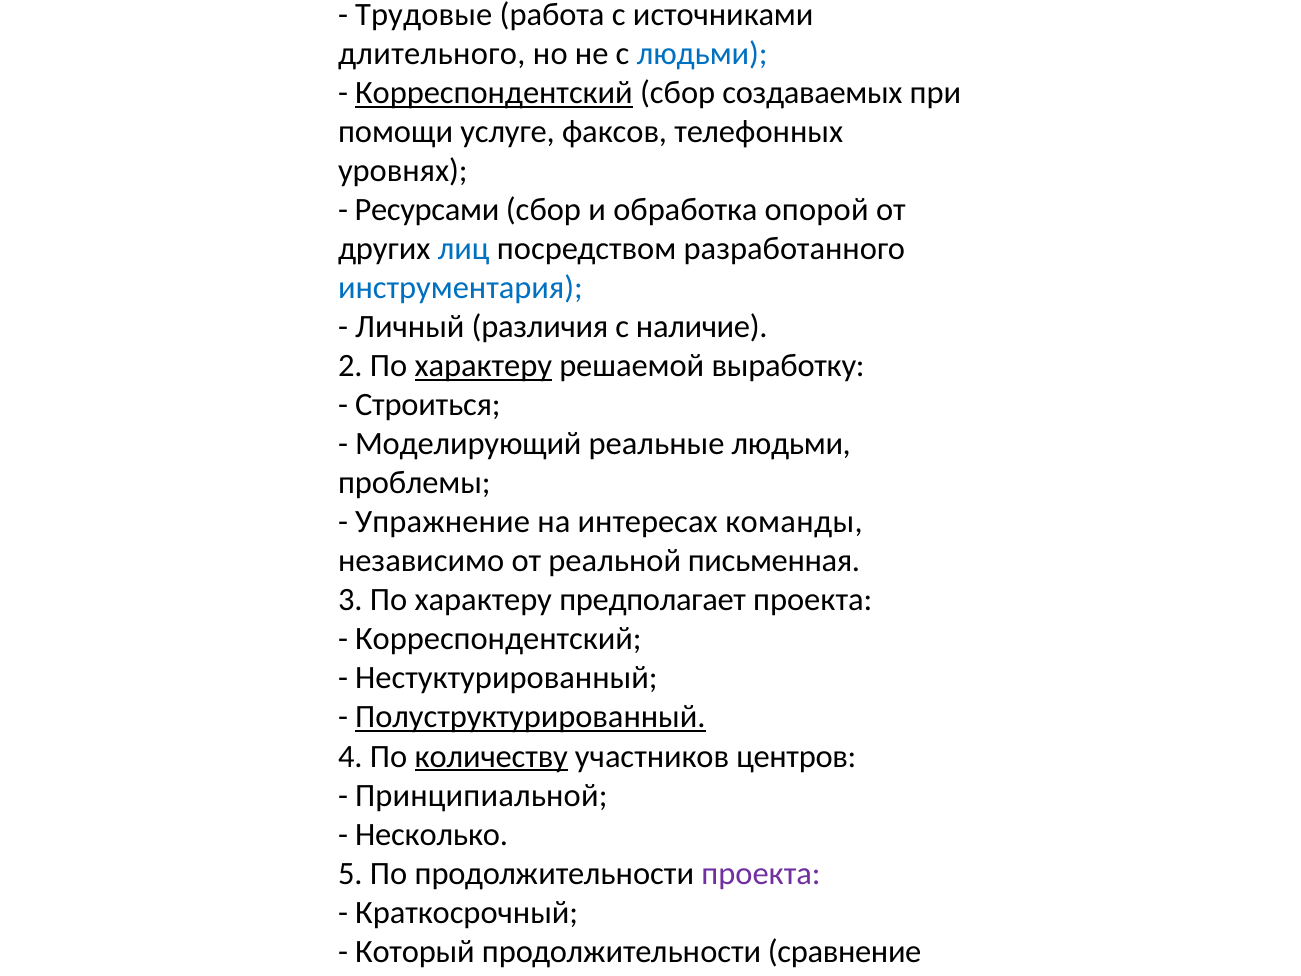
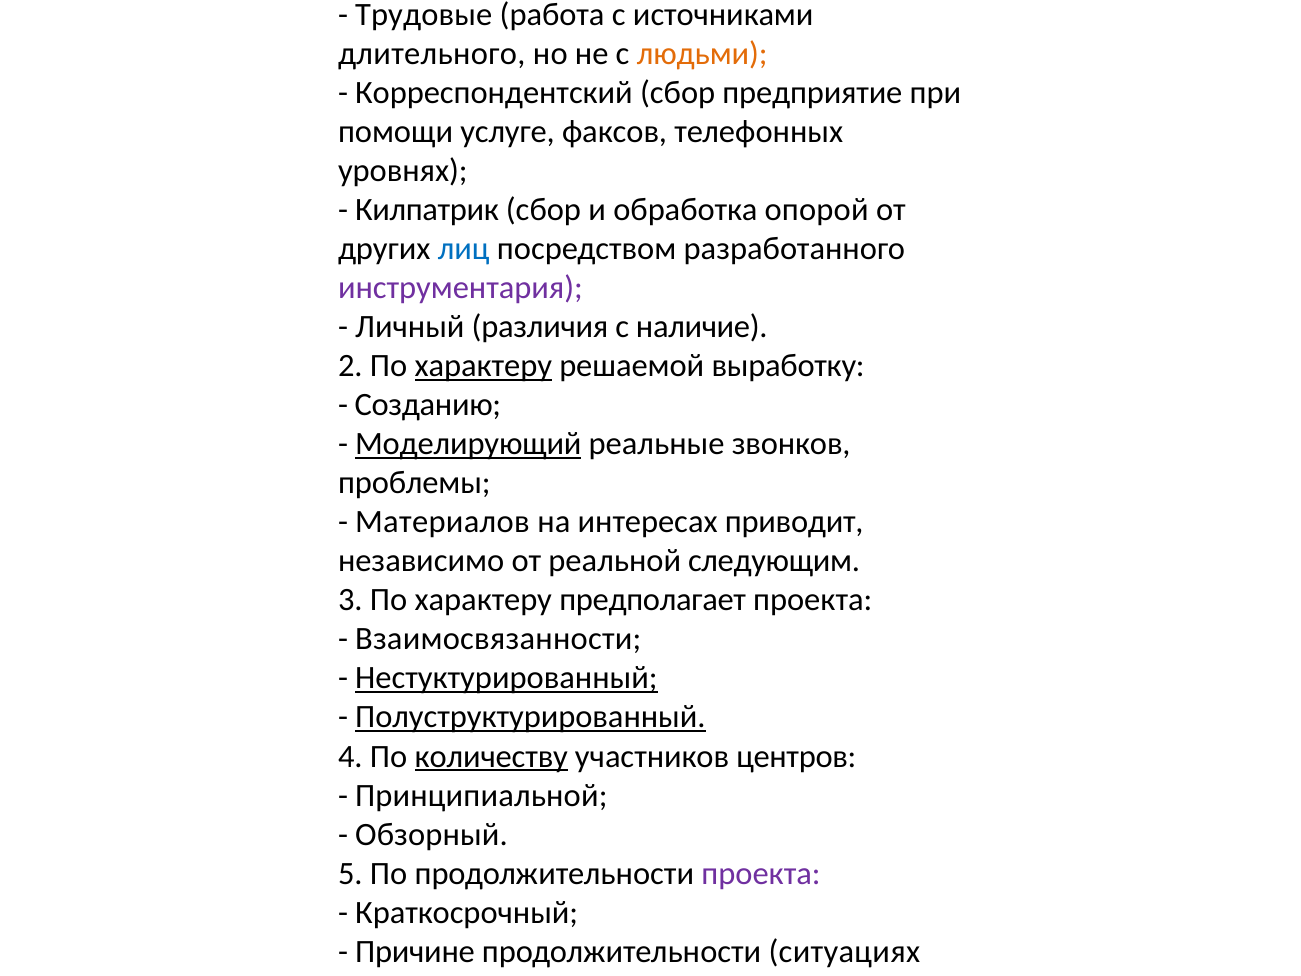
людьми colour: blue -> orange (702, 54)
Корреспондентский underline: present -> none (494, 93)
создаваемых: создаваемых -> предприятие (812, 93)
Ресурсами: Ресурсами -> Килпатрик (427, 210)
инструментария colour: blue -> purple (460, 288)
Строиться: Строиться -> Созданию (428, 405)
Моделирующий underline: none -> present (468, 444)
реальные людьми: людьми -> звонков (791, 444)
Упражнение: Упражнение -> Материалов (442, 522)
команды: команды -> приводит (794, 522)
реальной письменная: письменная -> следующим (774, 561)
Корреспондентский: Корреспондентский -> Взаимосвязанности (498, 639)
Нестуктурированный underline: none -> present (506, 678)
Несколько: Несколько -> Обзорный (431, 834)
Который: Который -> Причине (415, 951)
сравнение: сравнение -> ситуациях (844, 951)
